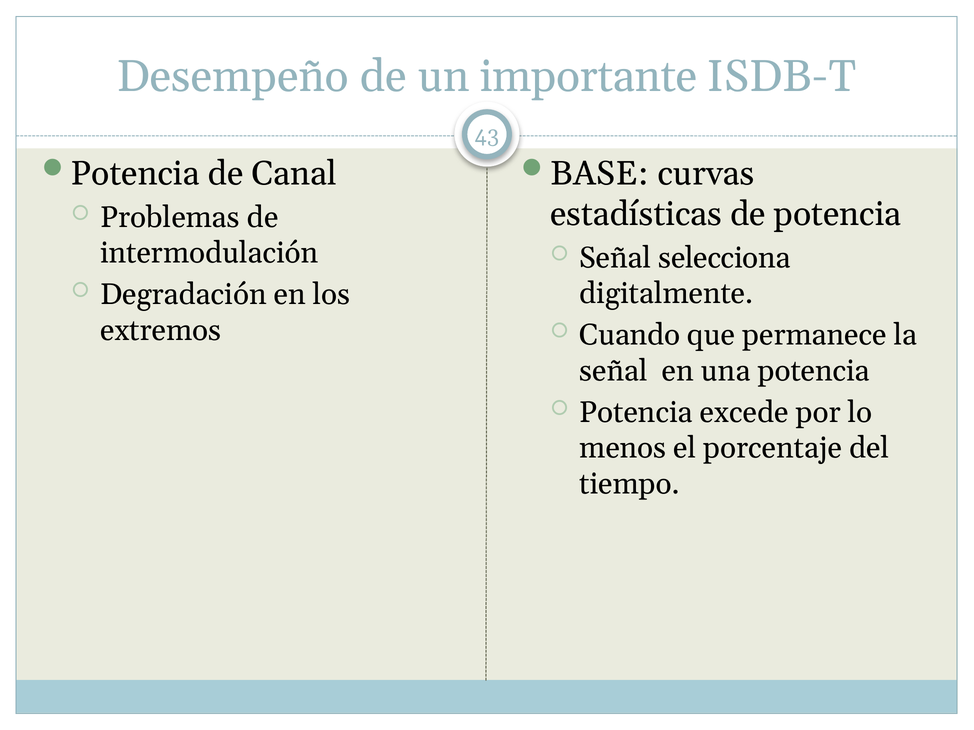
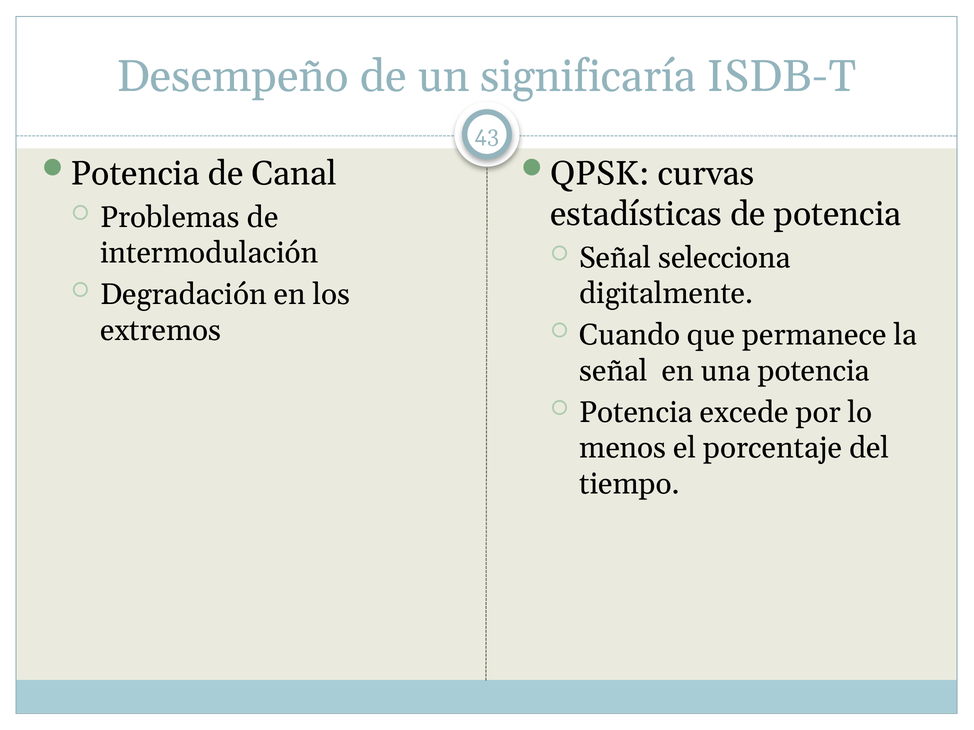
importante: importante -> significaría (588, 77)
BASE: BASE -> QPSK (600, 174)
